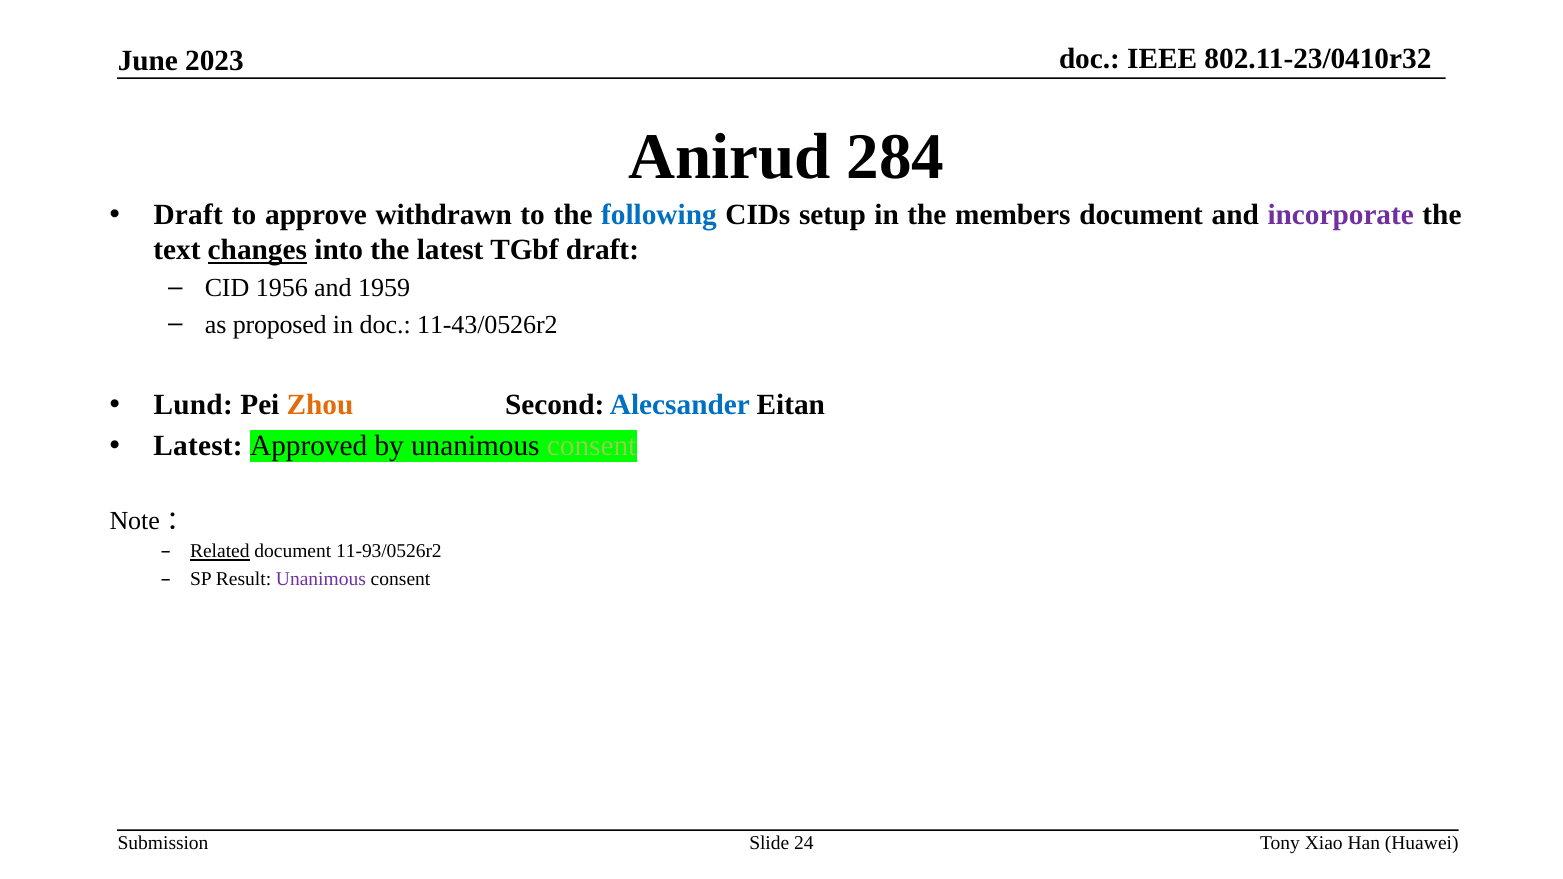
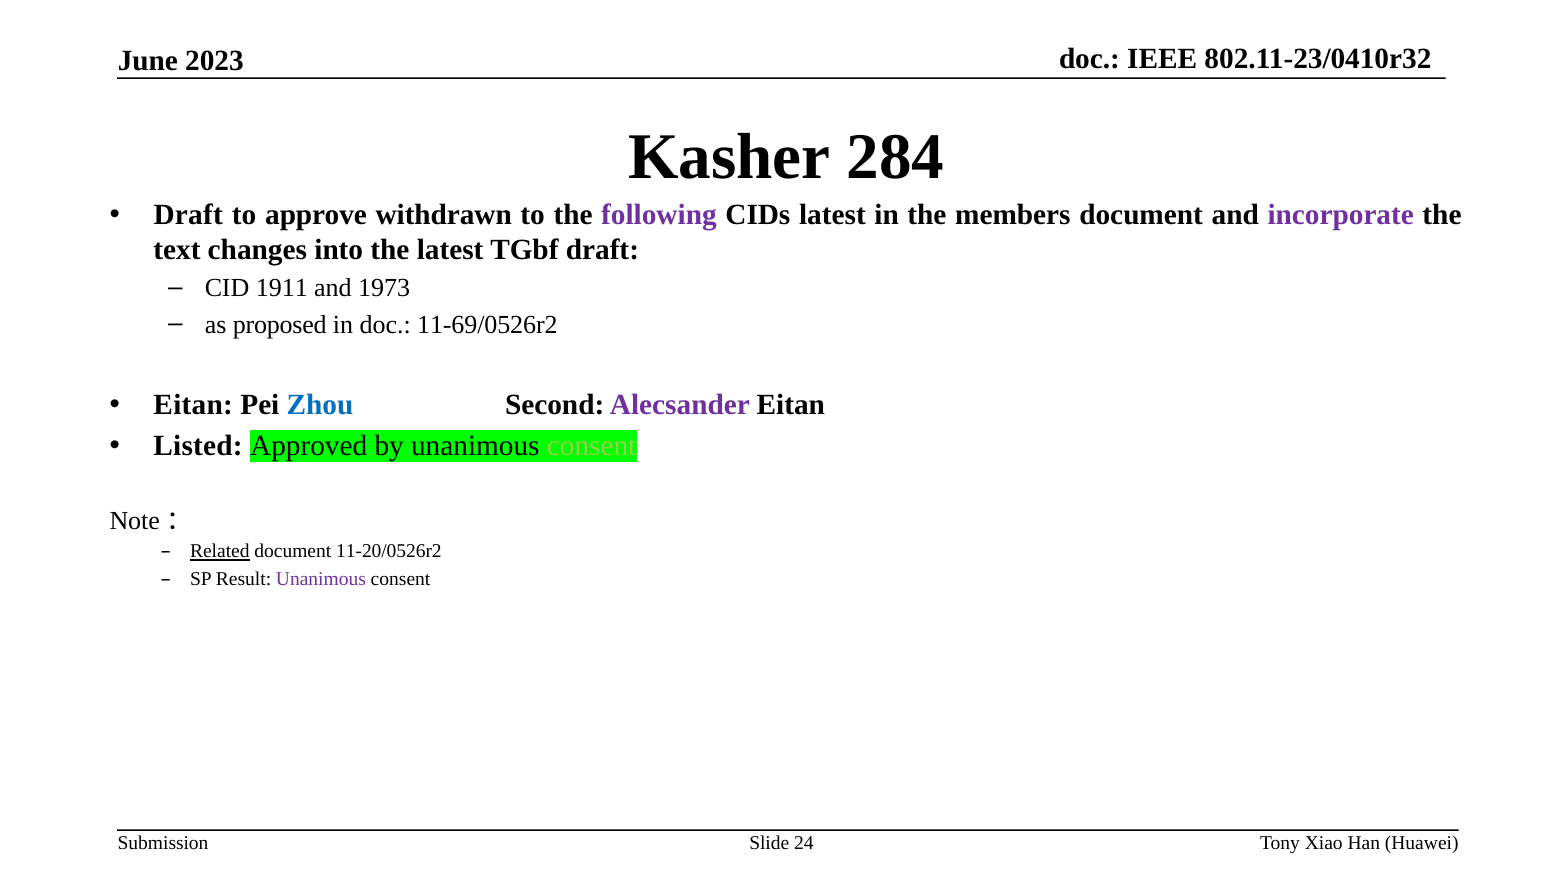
Anirud: Anirud -> Kasher (729, 157)
following colour: blue -> purple (659, 215)
CIDs setup: setup -> latest (832, 215)
changes underline: present -> none (257, 250)
1956: 1956 -> 1911 (282, 288)
1959: 1959 -> 1973 (384, 288)
11-43/0526r2: 11-43/0526r2 -> 11-69/0526r2 (487, 325)
Lund: Lund -> Eitan (193, 405)
Zhou colour: orange -> blue (320, 405)
Alecsander colour: blue -> purple (680, 405)
Latest: Latest -> Listed (198, 446)
11-93/0526r2: 11-93/0526r2 -> 11-20/0526r2 (389, 552)
